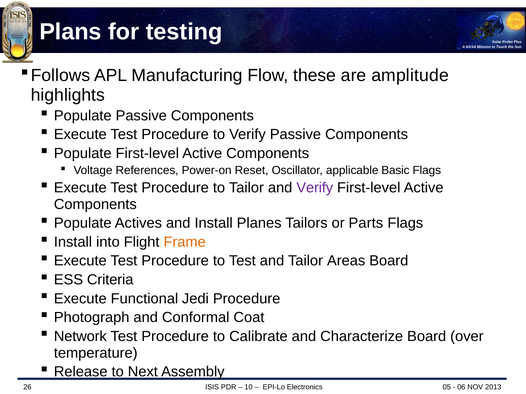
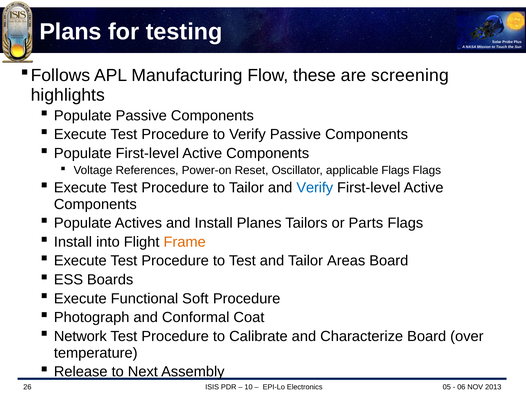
amplitude: amplitude -> screening (410, 75)
applicable Basic: Basic -> Flags (395, 171)
Verify colour: purple -> blue (315, 188)
Criteria: Criteria -> Boards (110, 280)
Jedi: Jedi -> Soft (195, 299)
